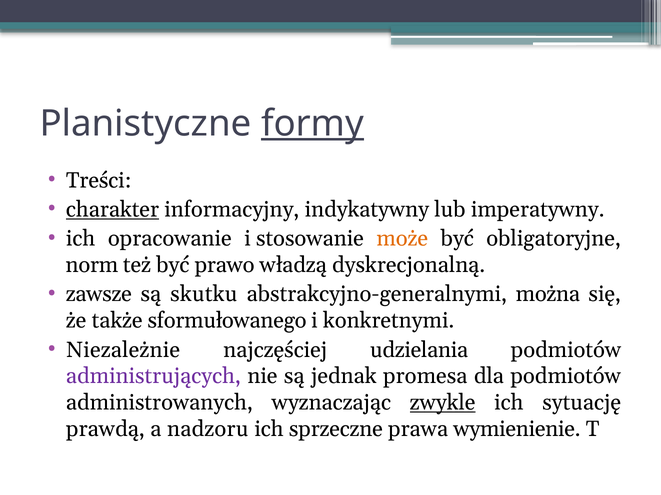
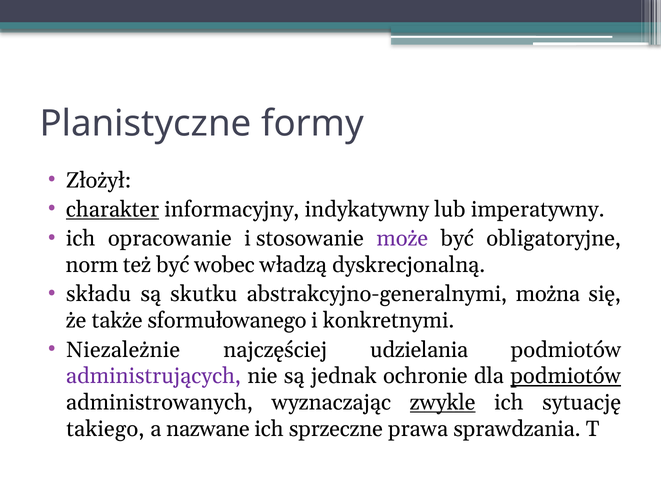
formy underline: present -> none (312, 124)
Treści: Treści -> Złożył (99, 181)
może colour: orange -> purple (402, 239)
prawo: prawo -> wobec (225, 265)
zawsze: zawsze -> składu (99, 295)
promesa: promesa -> ochronie (425, 377)
podmiotów underline: none -> present (566, 377)
prawdą: prawdą -> takiego (105, 430)
nadzoru: nadzoru -> nazwane (208, 430)
wymienienie: wymienienie -> sprawdzania (517, 430)
